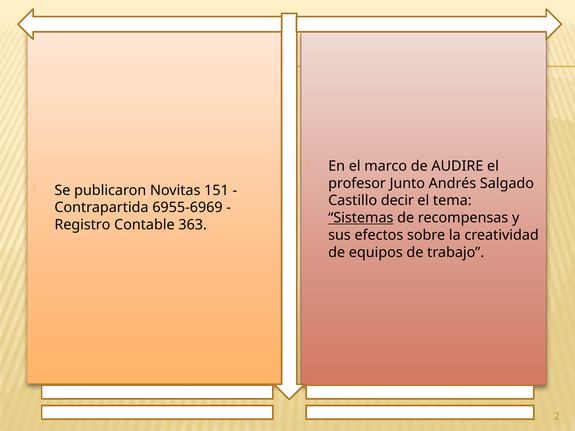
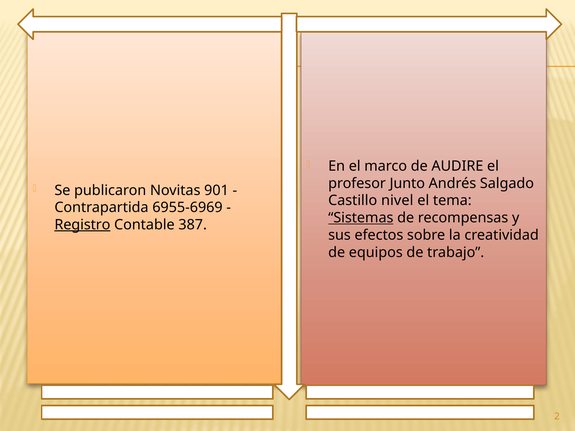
151: 151 -> 901 (216, 190)
decir: decir -> nivel (397, 201)
Registro underline: none -> present (82, 225)
363: 363 -> 387 (193, 225)
